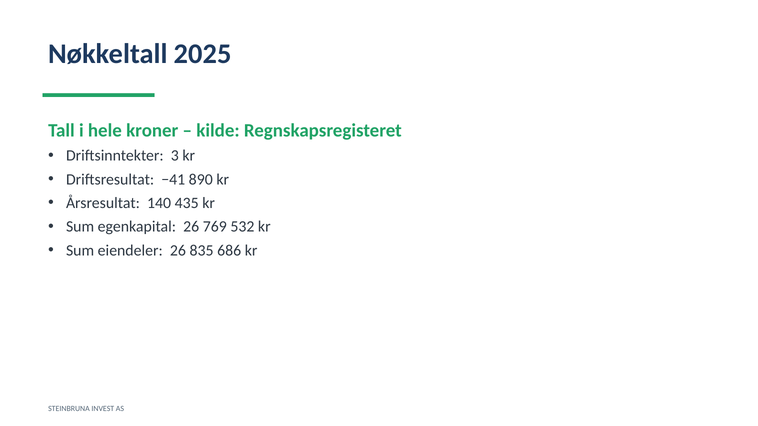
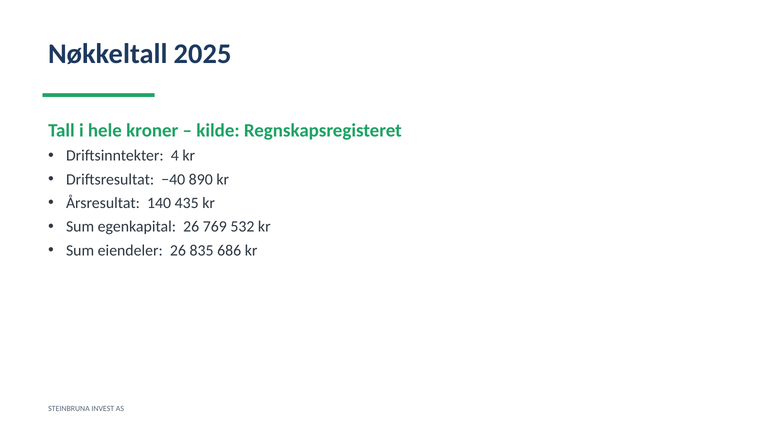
3: 3 -> 4 (175, 156)
−41: −41 -> −40 (173, 180)
